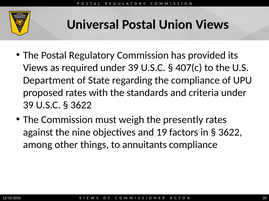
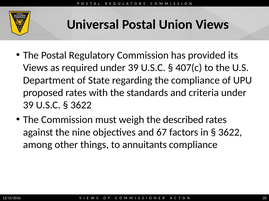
presently: presently -> described (183, 120)
19: 19 -> 67 (162, 133)
